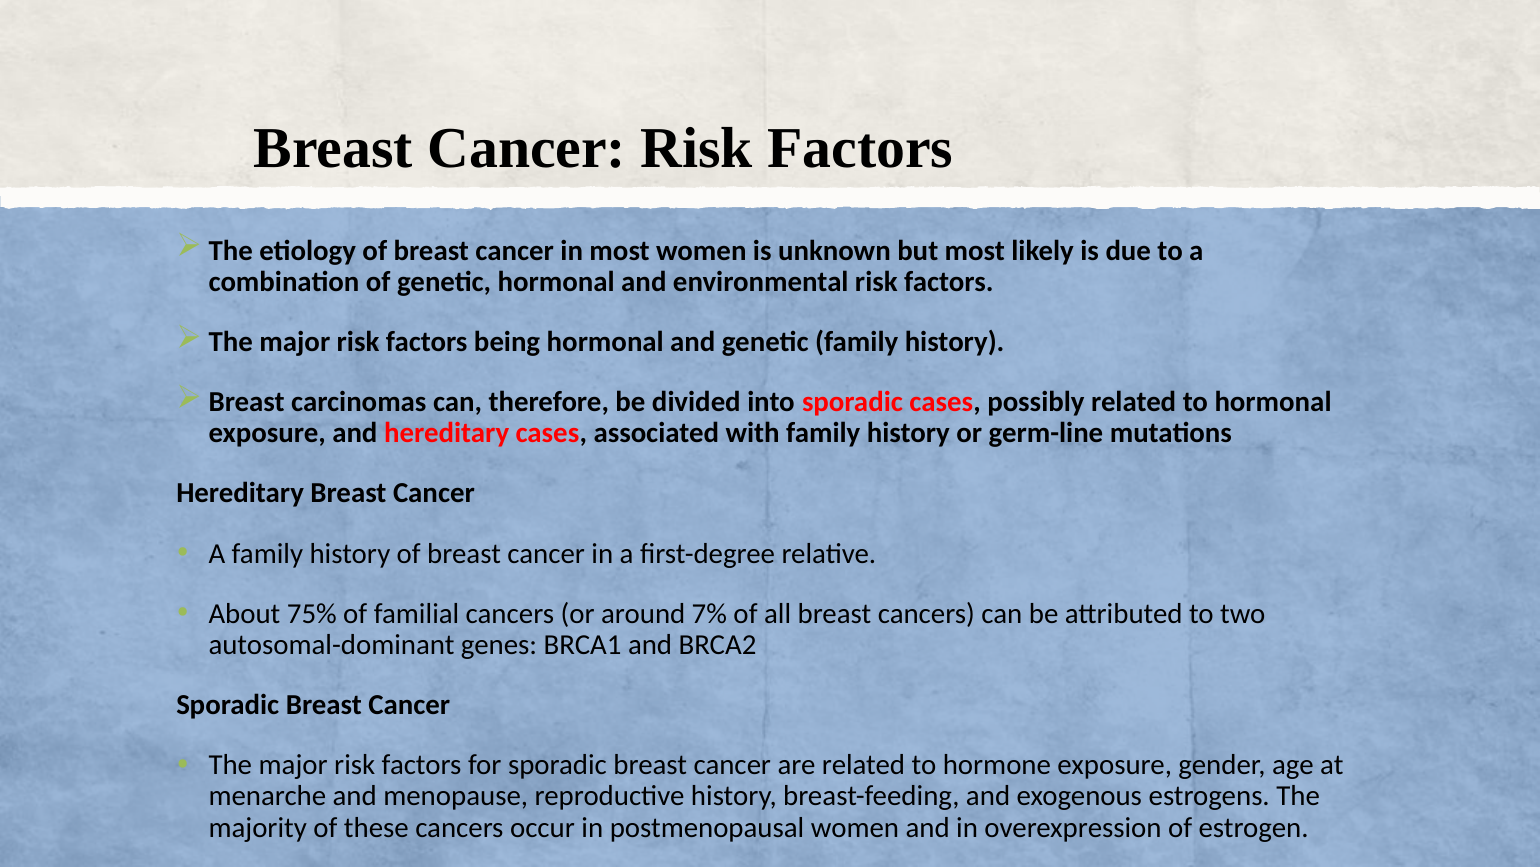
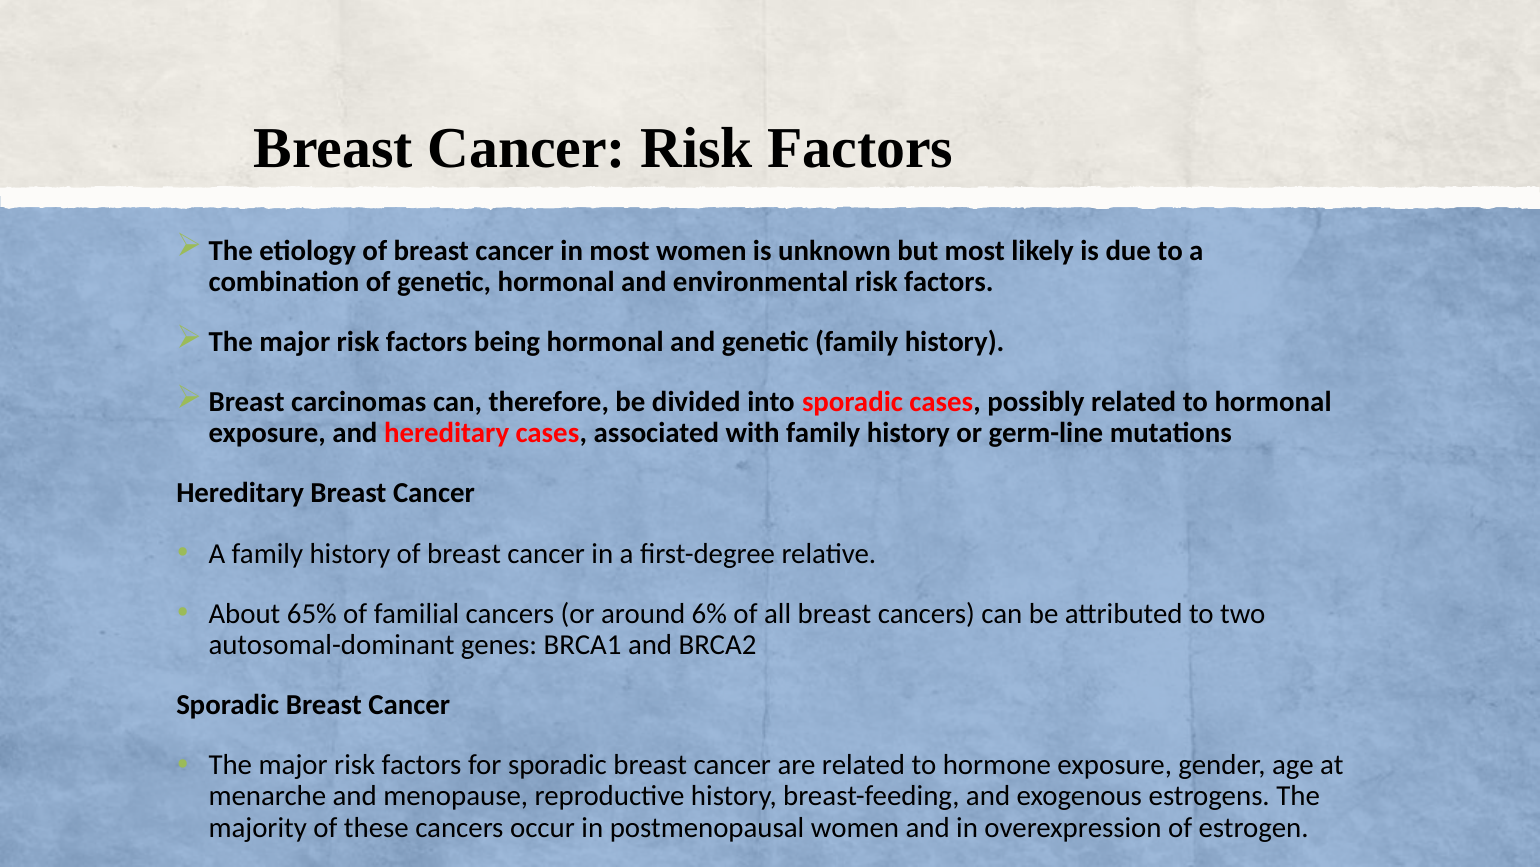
75%: 75% -> 65% (312, 613)
7%: 7% -> 6% (709, 613)
